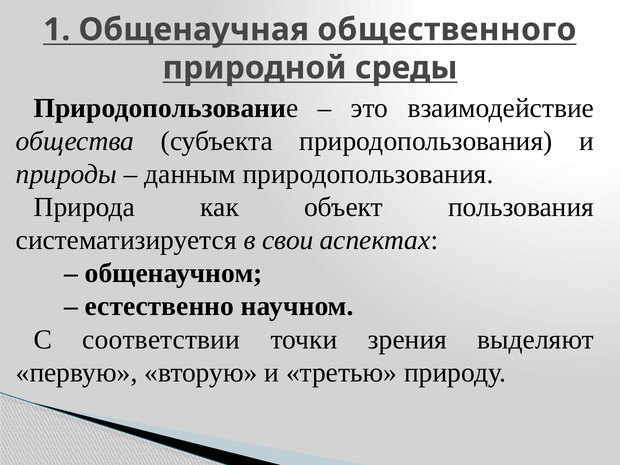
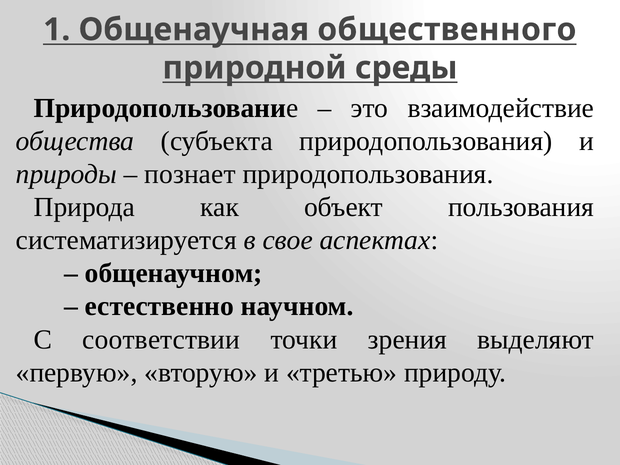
данным: данным -> познает (190, 174)
свои: свои -> свое (288, 240)
